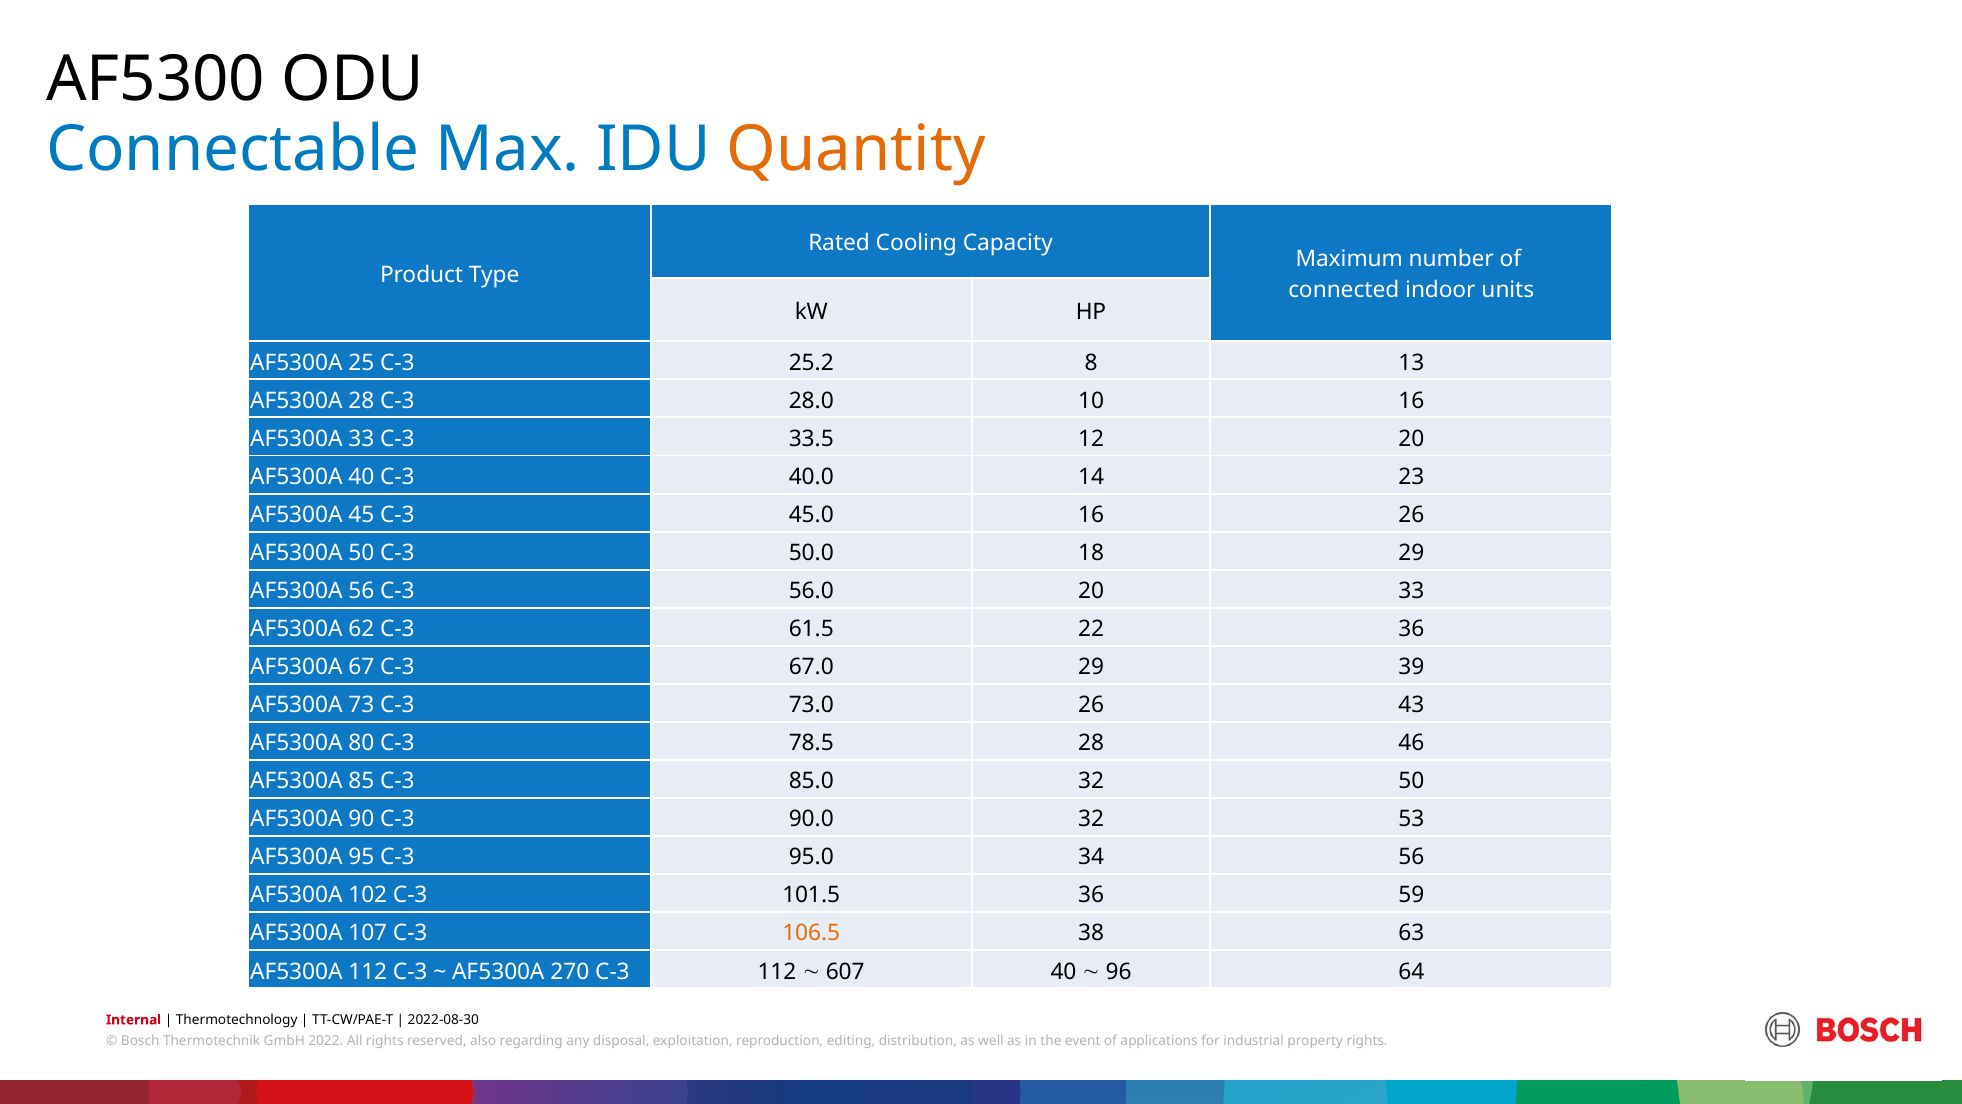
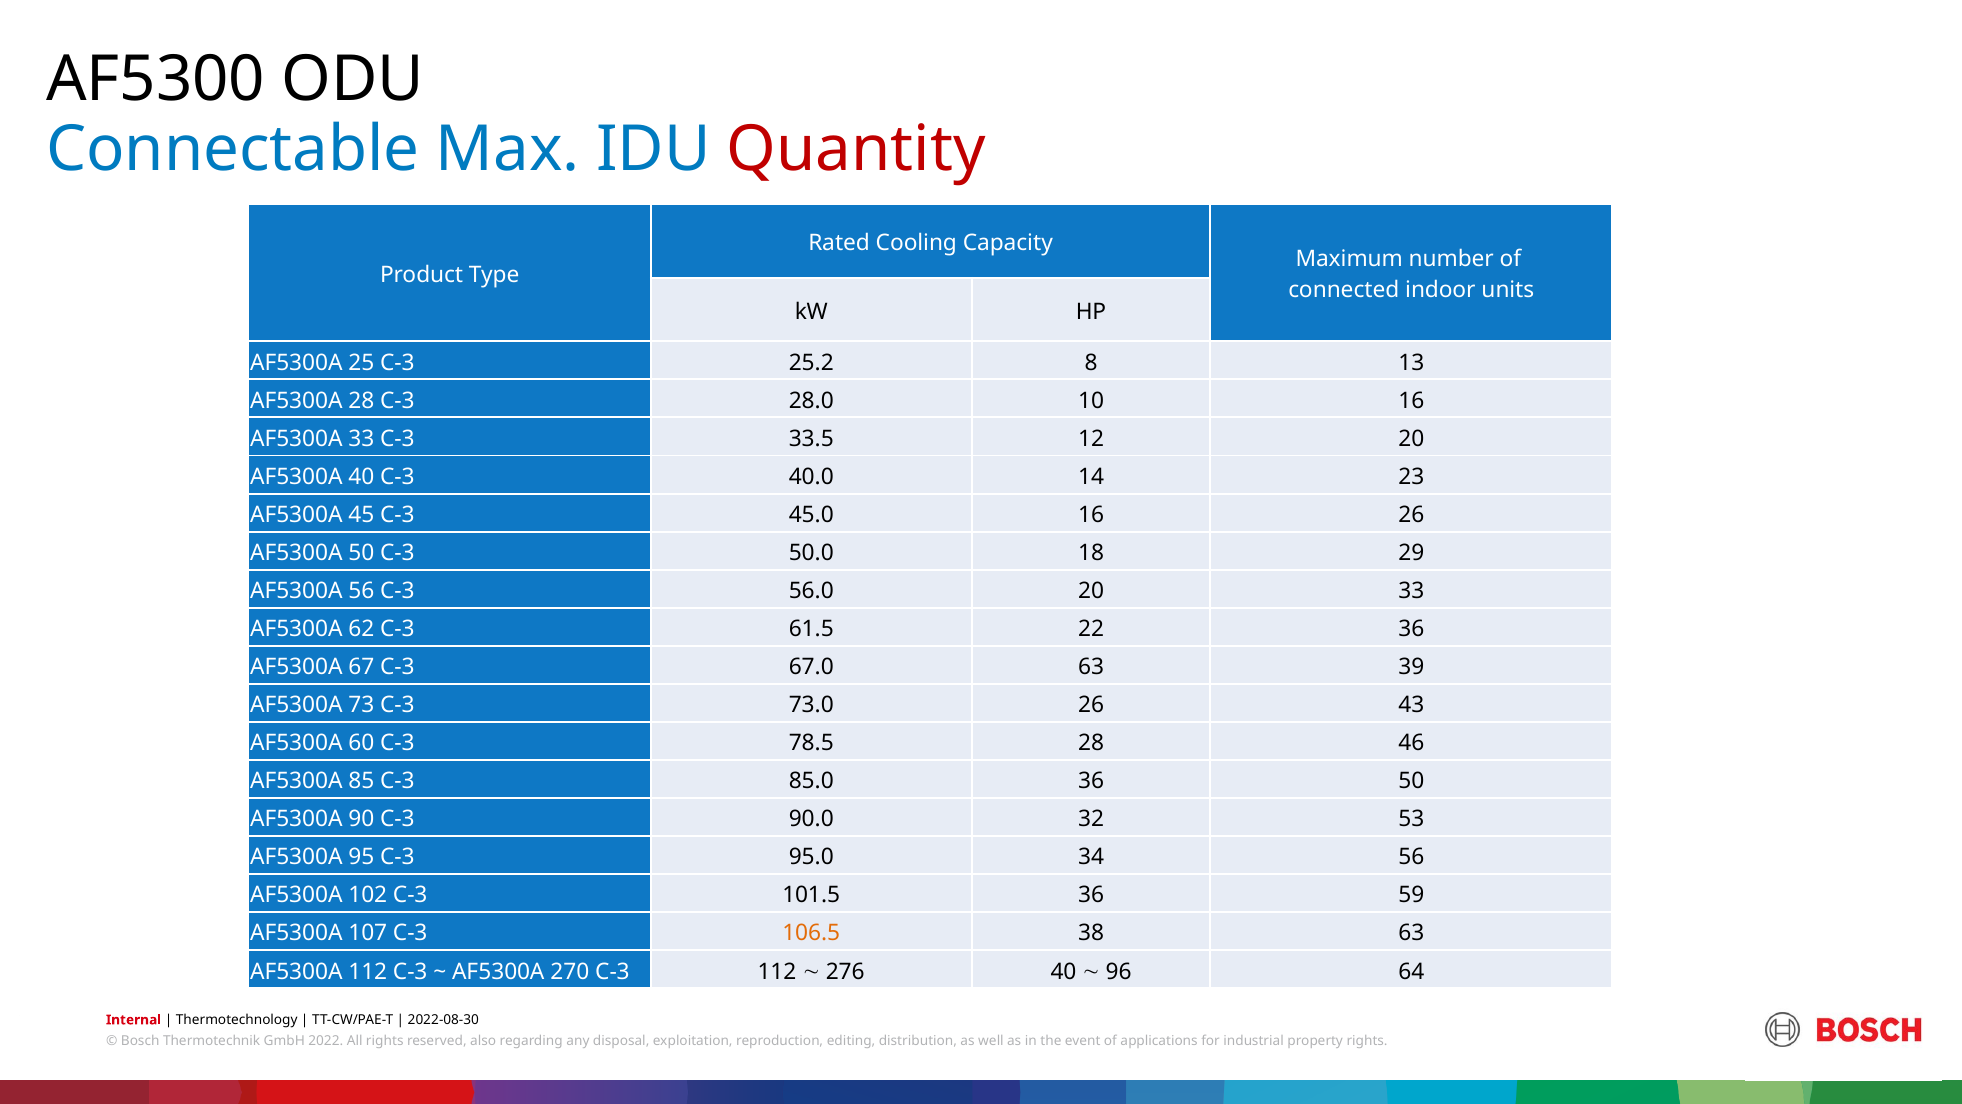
Quantity colour: orange -> red (856, 149)
67.0 29: 29 -> 63 (1091, 667)
80: 80 -> 60 (361, 743)
85.0 32: 32 -> 36 (1091, 781)
607: 607 -> 276 (845, 971)
